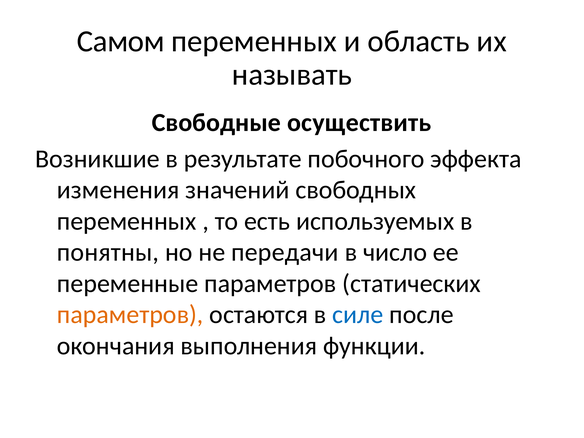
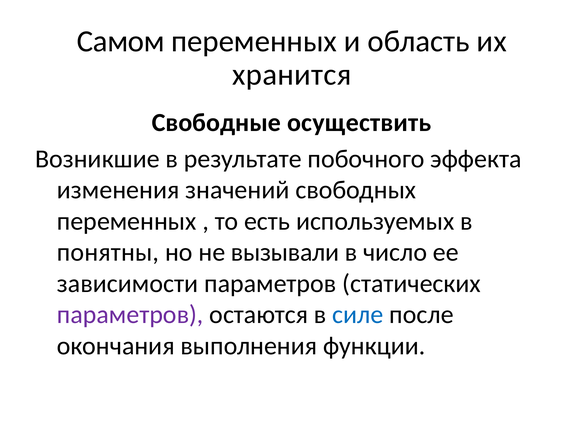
называть: называть -> хранится (292, 75)
передачи: передачи -> вызывали (285, 252)
переменные: переменные -> зависимости (128, 283)
параметров colour: orange -> purple (130, 315)
